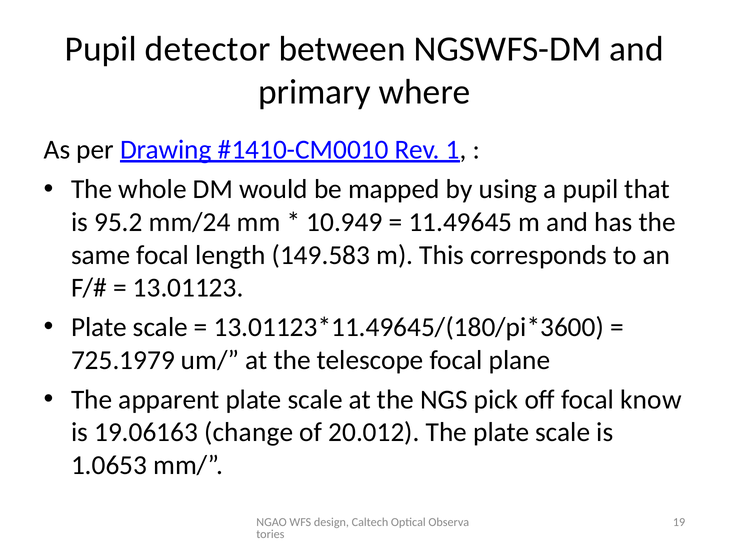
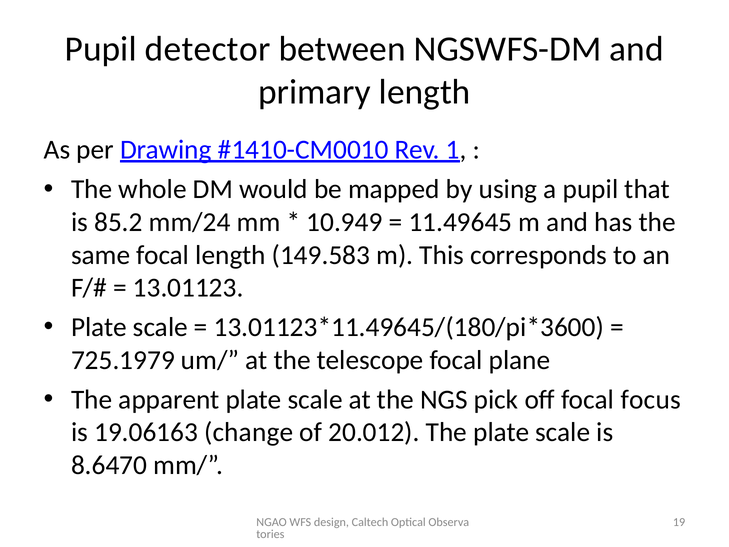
primary where: where -> length (425, 92)
95.2: 95.2 -> 85.2 (118, 222)
know: know -> focus (651, 399)
1.0653: 1.0653 -> 8.6470 (109, 465)
